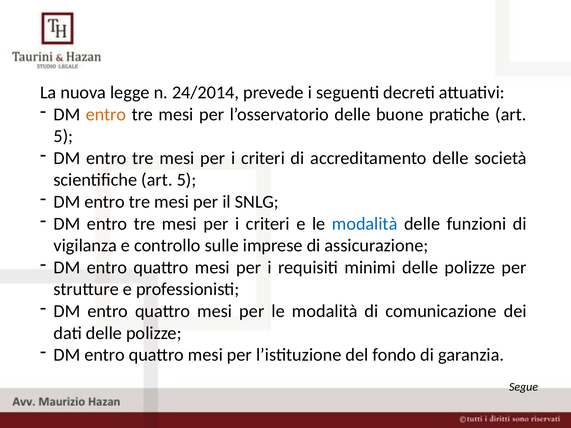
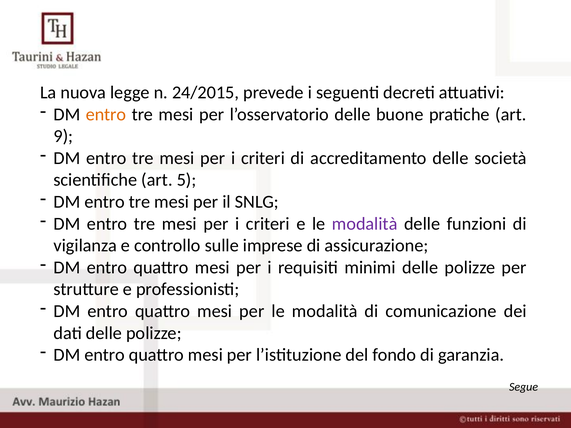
24/2014: 24/2014 -> 24/2015 (206, 93)
5: 5 -> 9 (63, 136)
modalità colour: blue -> purple (365, 224)
